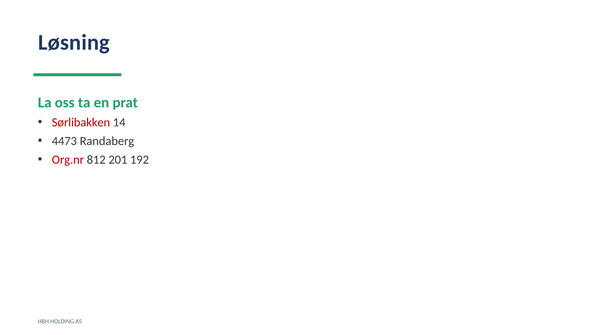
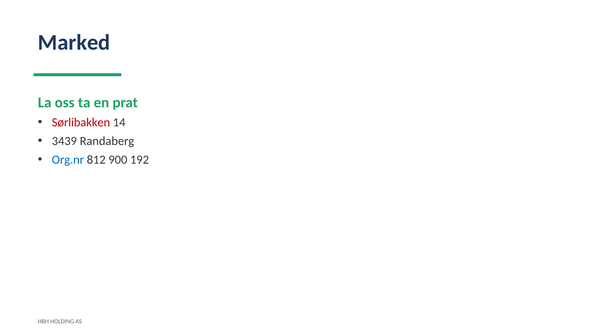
Løsning: Løsning -> Marked (74, 42)
4473: 4473 -> 3439 (64, 141)
Org.nr colour: red -> blue (68, 160)
201: 201 -> 900 (118, 160)
